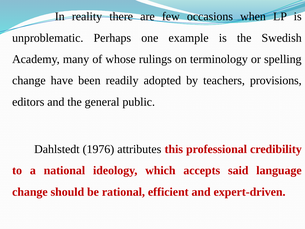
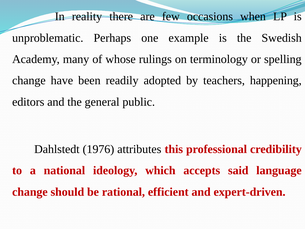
provisions: provisions -> happening (276, 80)
